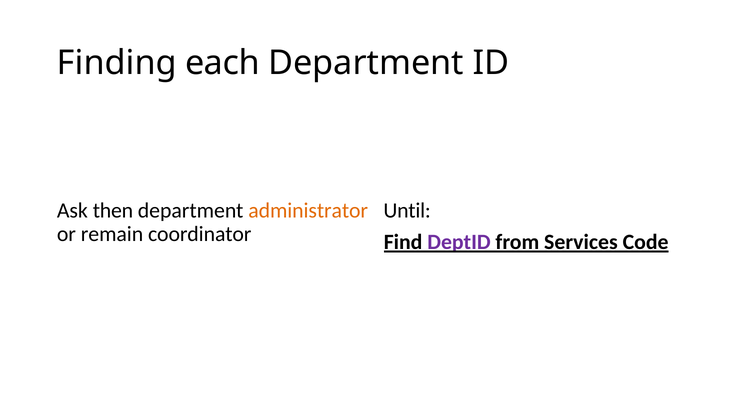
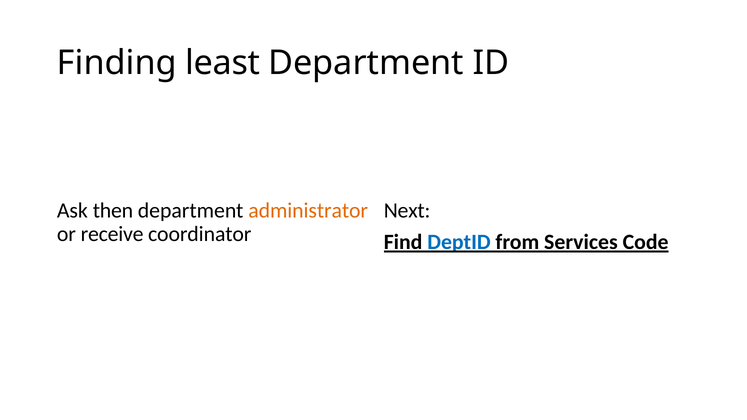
each: each -> least (223, 63)
Until: Until -> Next (407, 211)
remain: remain -> receive (112, 234)
DeptID colour: purple -> blue (459, 242)
